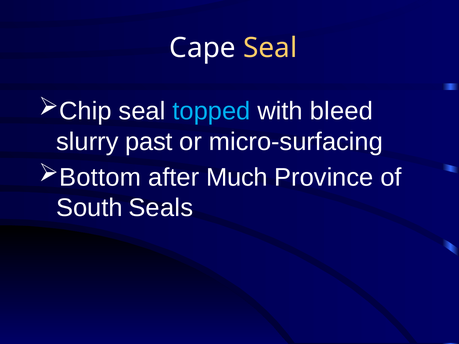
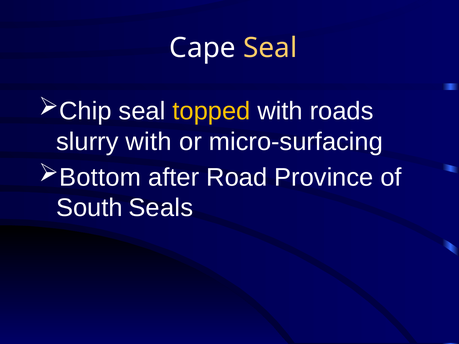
topped colour: light blue -> yellow (211, 111)
bleed: bleed -> roads (342, 111)
slurry past: past -> with (149, 142)
Much: Much -> Road (237, 177)
